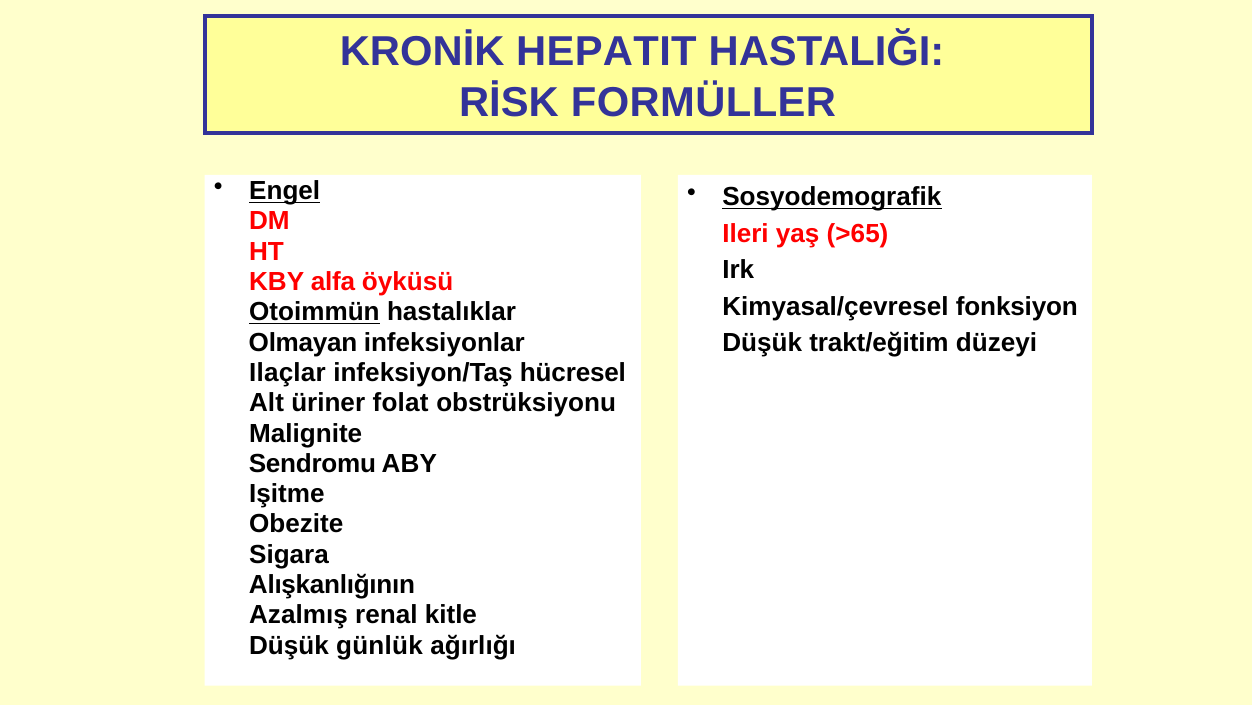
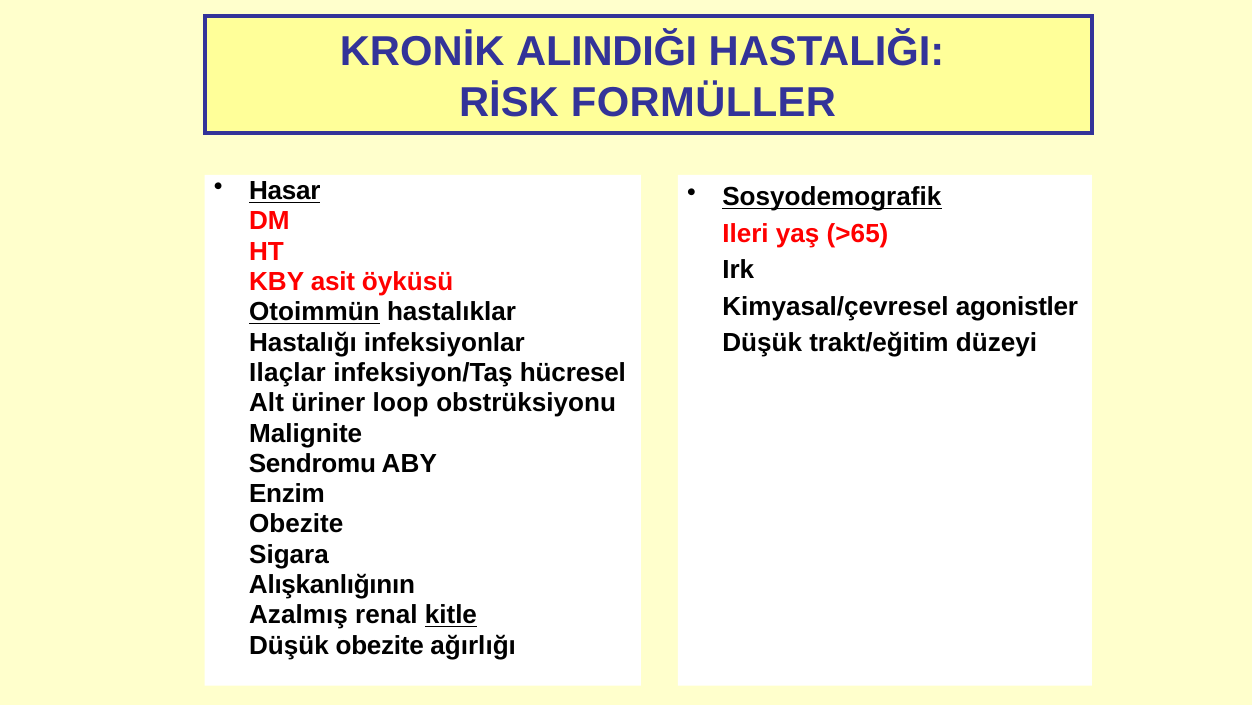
HEPATIT: HEPATIT -> ALINDIĞI (607, 52)
Engel: Engel -> Hasar (285, 191)
alfa: alfa -> asit (333, 282)
fonksiyon: fonksiyon -> agonistler (1017, 306)
Olmayan: Olmayan -> Hastalığı (303, 342)
folat: folat -> loop (401, 403)
Işitme: Işitme -> Enzim (287, 493)
kitle underline: none -> present (451, 615)
Düşük günlük: günlük -> obezite (380, 645)
